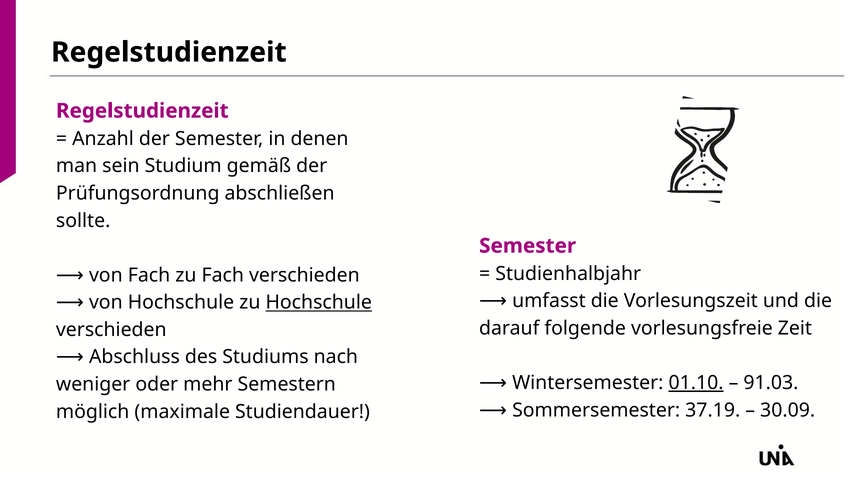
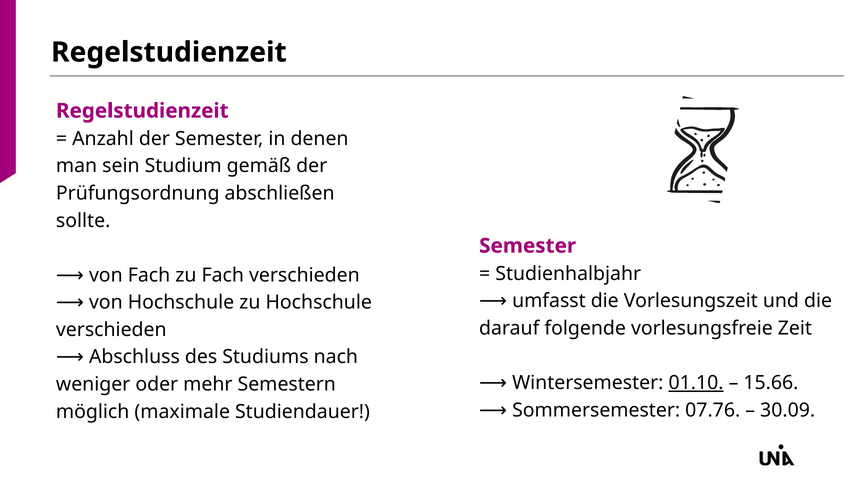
Hochschule underline: present -> none (319, 302)
91.03: 91.03 -> 15.66 (771, 382)
37.19: 37.19 -> 07.76 (713, 410)
